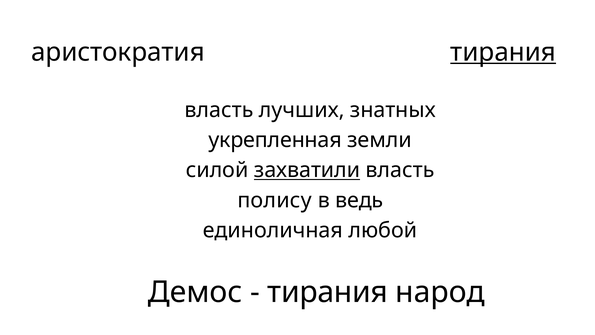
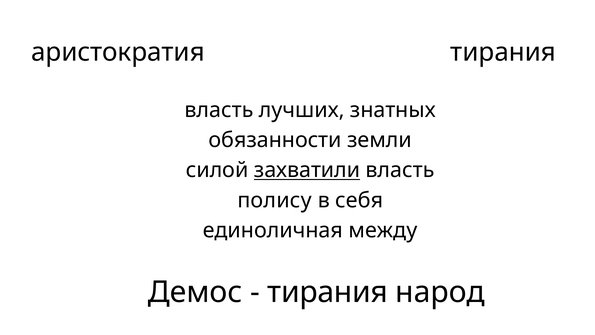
тирания underline: present -> none (503, 52)
укрепленная: укрепленная -> обязанности (275, 140)
ведь: ведь -> себя (359, 200)
любой: любой -> между (383, 230)
